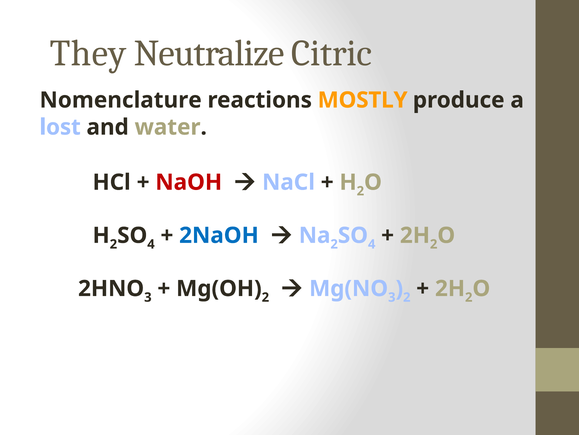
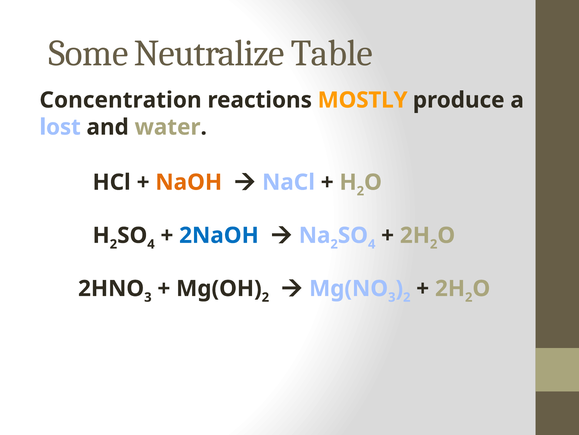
They: They -> Some (88, 53)
Citric: Citric -> Table (332, 53)
Nomenclature: Nomenclature -> Concentration (121, 100)
NaOH colour: red -> orange (189, 182)
